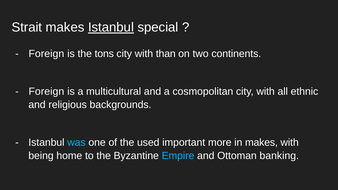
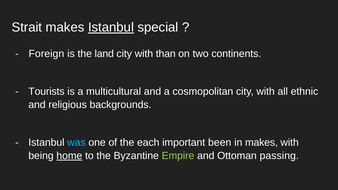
tons: tons -> land (104, 54)
Foreign: Foreign -> Tourists (46, 91)
used: used -> each (148, 143)
more: more -> been (220, 143)
home underline: none -> present (69, 156)
Empire colour: light blue -> light green (178, 156)
banking: banking -> passing (279, 156)
